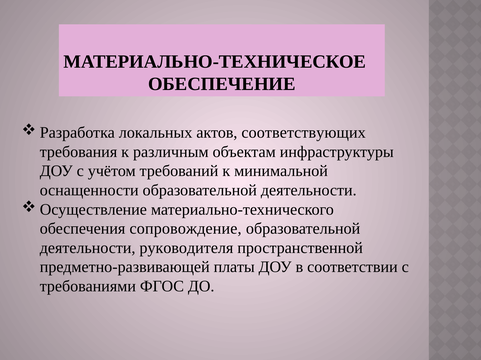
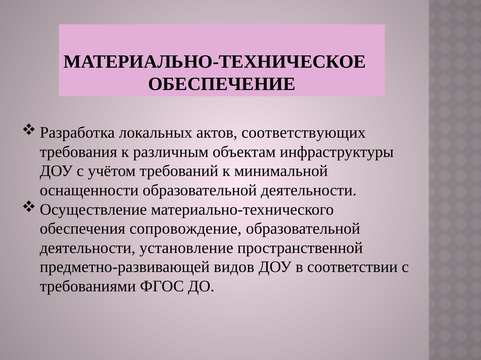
руководителя: руководителя -> установление (186, 248)
платы: платы -> видов (234, 268)
